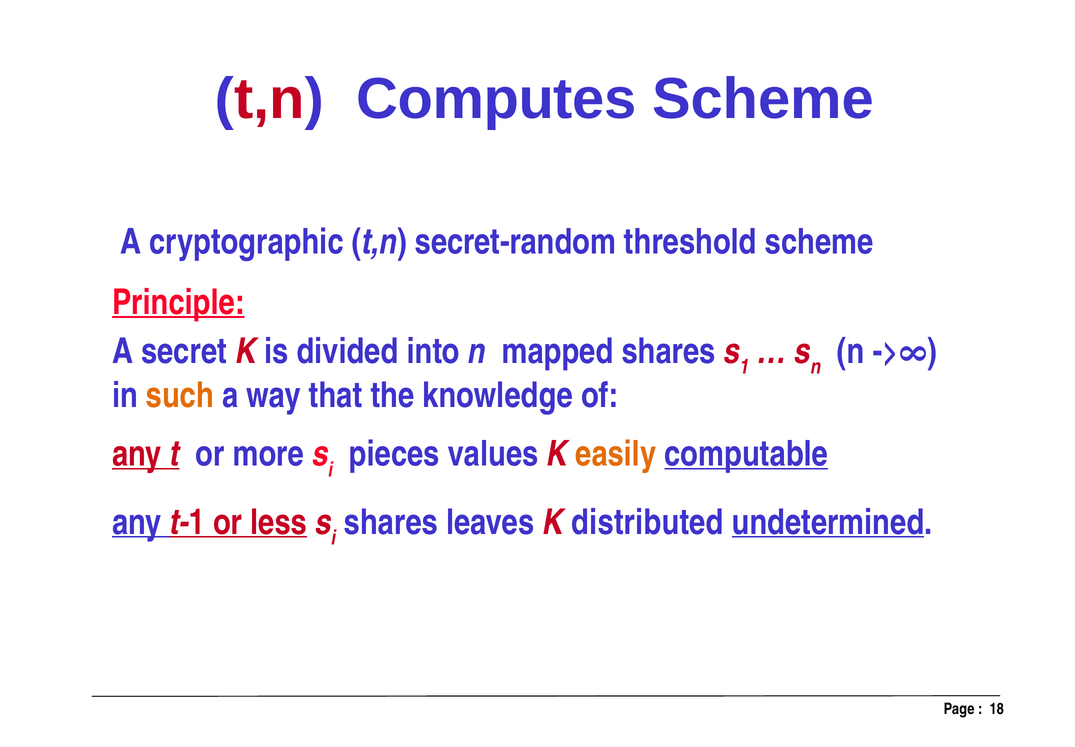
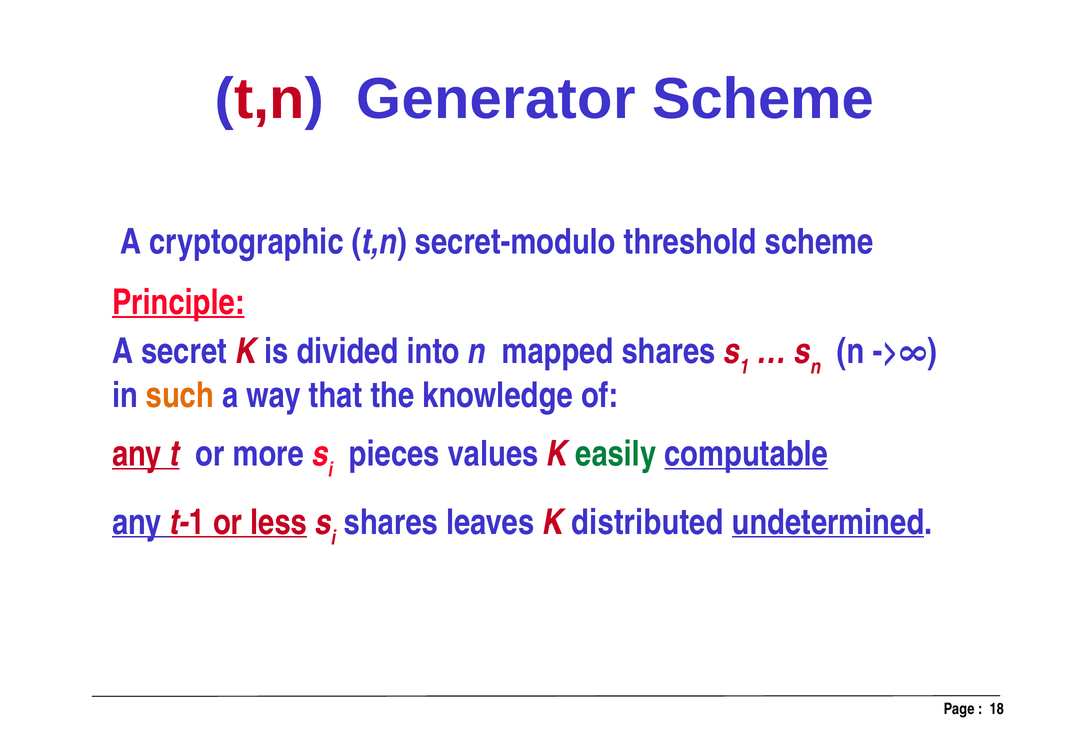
Computes: Computes -> Generator (496, 99)
secret-random: secret-random -> secret-modulo (515, 242)
easily colour: orange -> green (616, 454)
